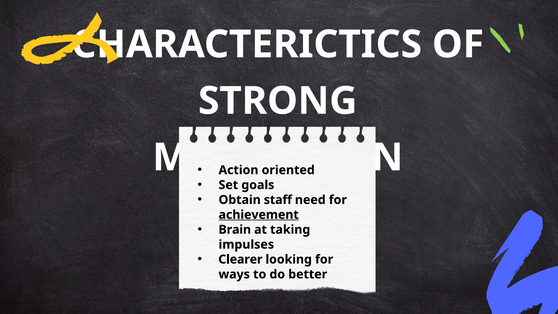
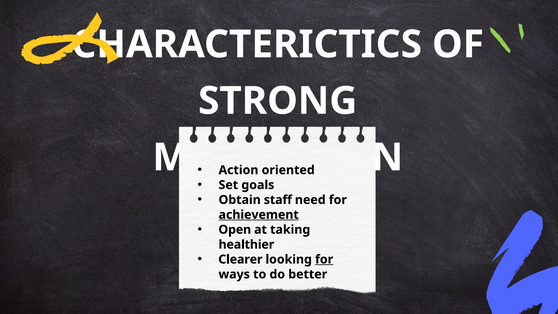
Brain: Brain -> Open (235, 230)
impulses: impulses -> healthier (246, 244)
for underline: none -> present (324, 259)
